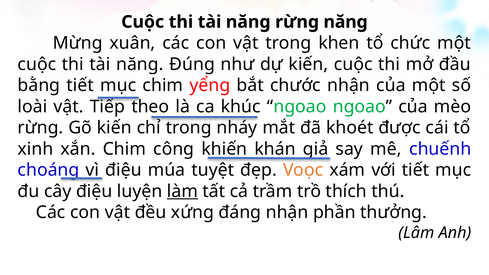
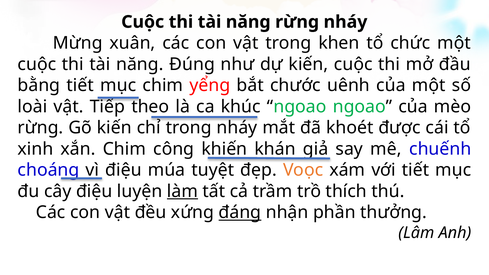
rừng năng: năng -> nháy (345, 22)
chước nhận: nhận -> uênh (349, 85)
đáng underline: none -> present (240, 213)
